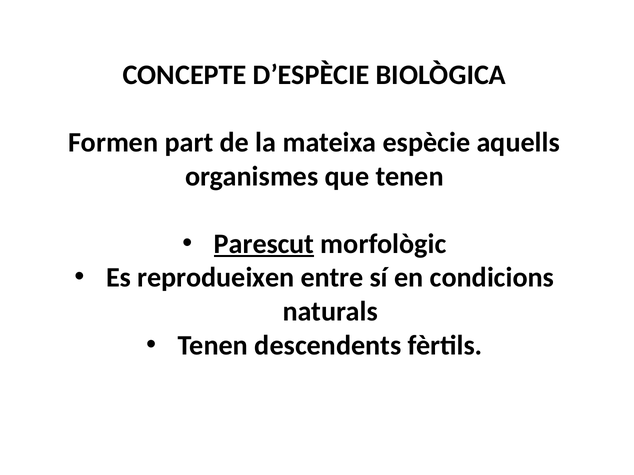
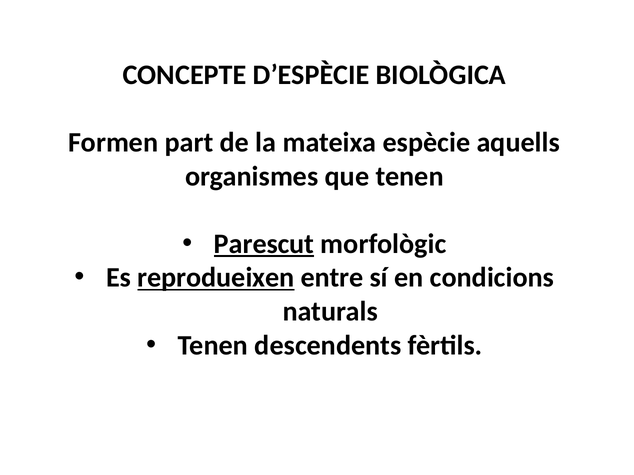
reprodueixen underline: none -> present (216, 278)
